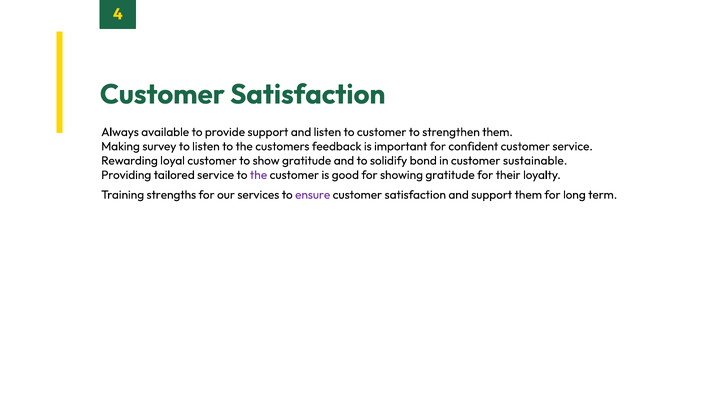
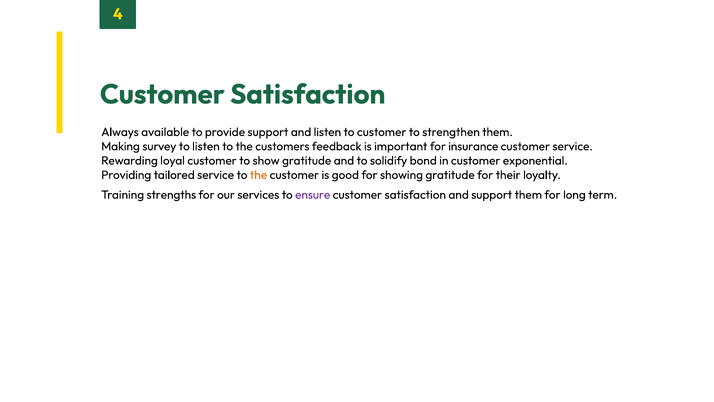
confident: confident -> insurance (473, 146)
sustainable: sustainable -> exponential (535, 161)
the colour: purple -> orange (259, 175)
